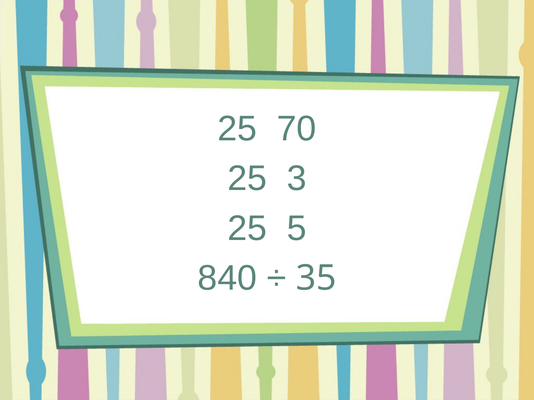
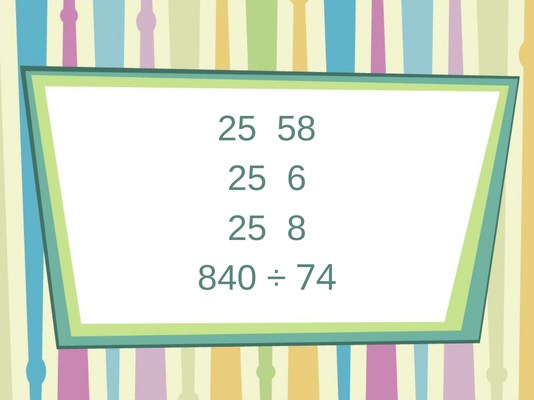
70: 70 -> 58 (297, 129)
3: 3 -> 6 (297, 179)
5: 5 -> 8 (297, 229)
35: 35 -> 74 (316, 278)
